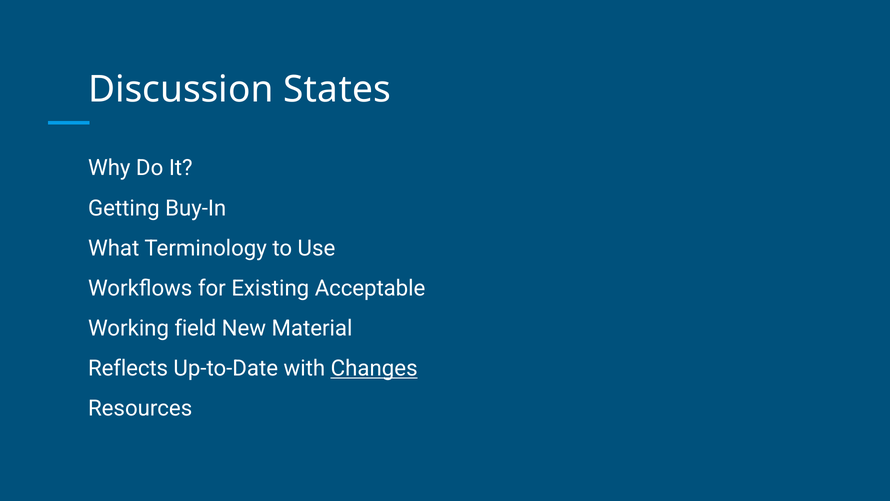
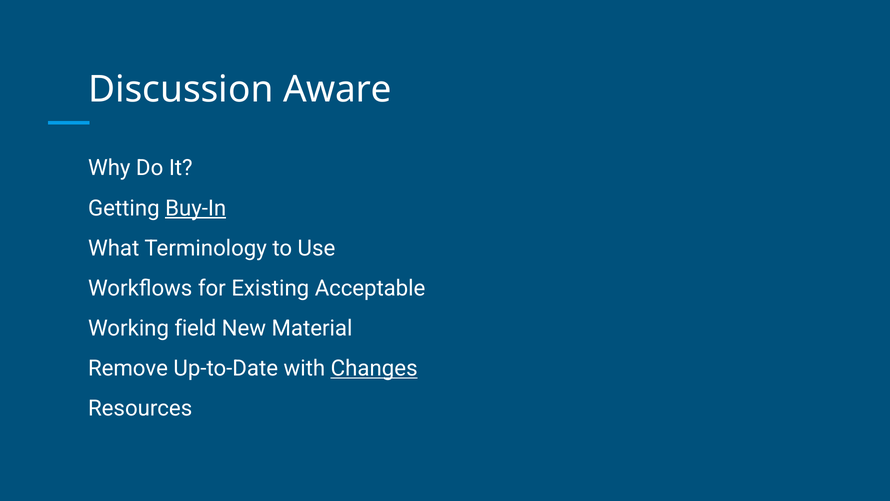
States: States -> Aware (337, 89)
Buy-In underline: none -> present (196, 208)
Reflects: Reflects -> Remove (128, 368)
